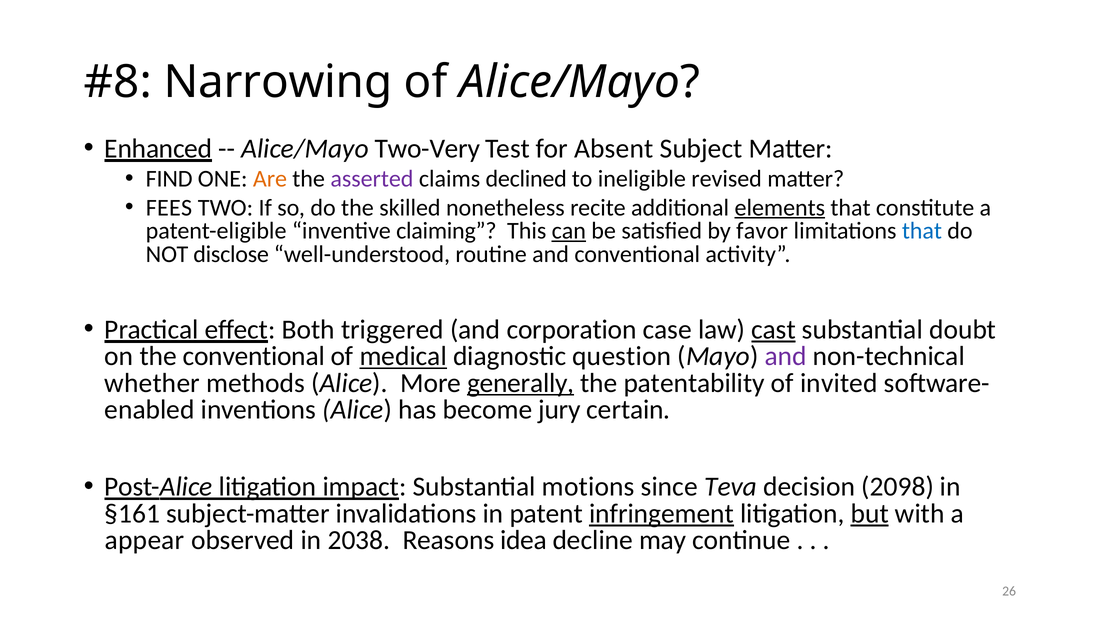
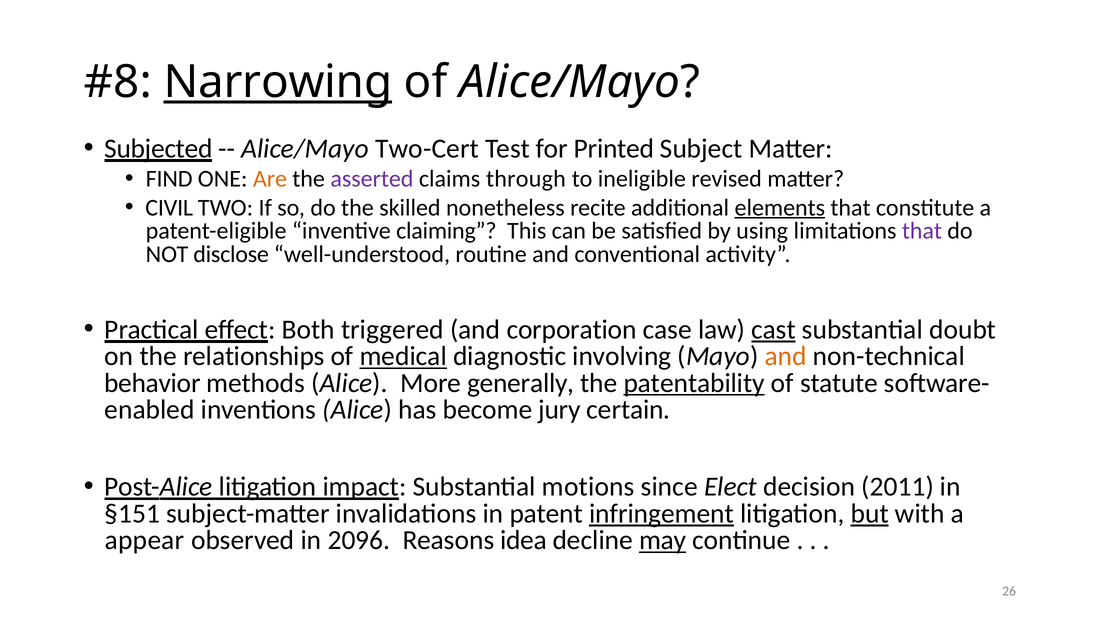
Narrowing underline: none -> present (278, 82)
Enhanced: Enhanced -> Subjected (158, 149)
Two-Very: Two-Very -> Two-Cert (427, 149)
Absent: Absent -> Printed (614, 149)
declined: declined -> through (526, 179)
FEES: FEES -> CIVIL (169, 207)
can underline: present -> none (569, 231)
favor: favor -> using (762, 231)
that colour: blue -> purple (922, 231)
the conventional: conventional -> relationships (254, 356)
question: question -> involving (622, 356)
and colour: purple -> orange (786, 356)
whether: whether -> behavior (152, 383)
generally underline: present -> none (521, 383)
patentability underline: none -> present (694, 383)
invited: invited -> statute (839, 383)
Teva: Teva -> Elect (731, 487)
2098: 2098 -> 2011 (898, 487)
§161: §161 -> §151 (132, 513)
2038: 2038 -> 2096 (359, 540)
may underline: none -> present (663, 540)
